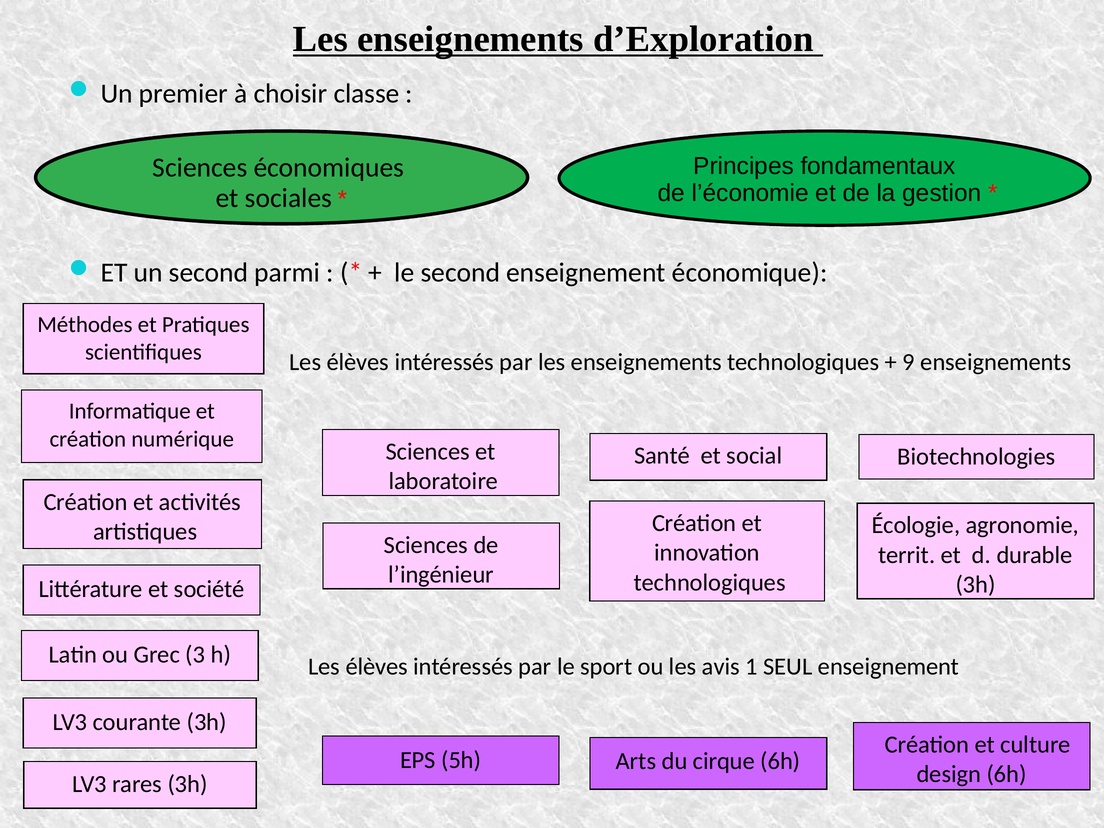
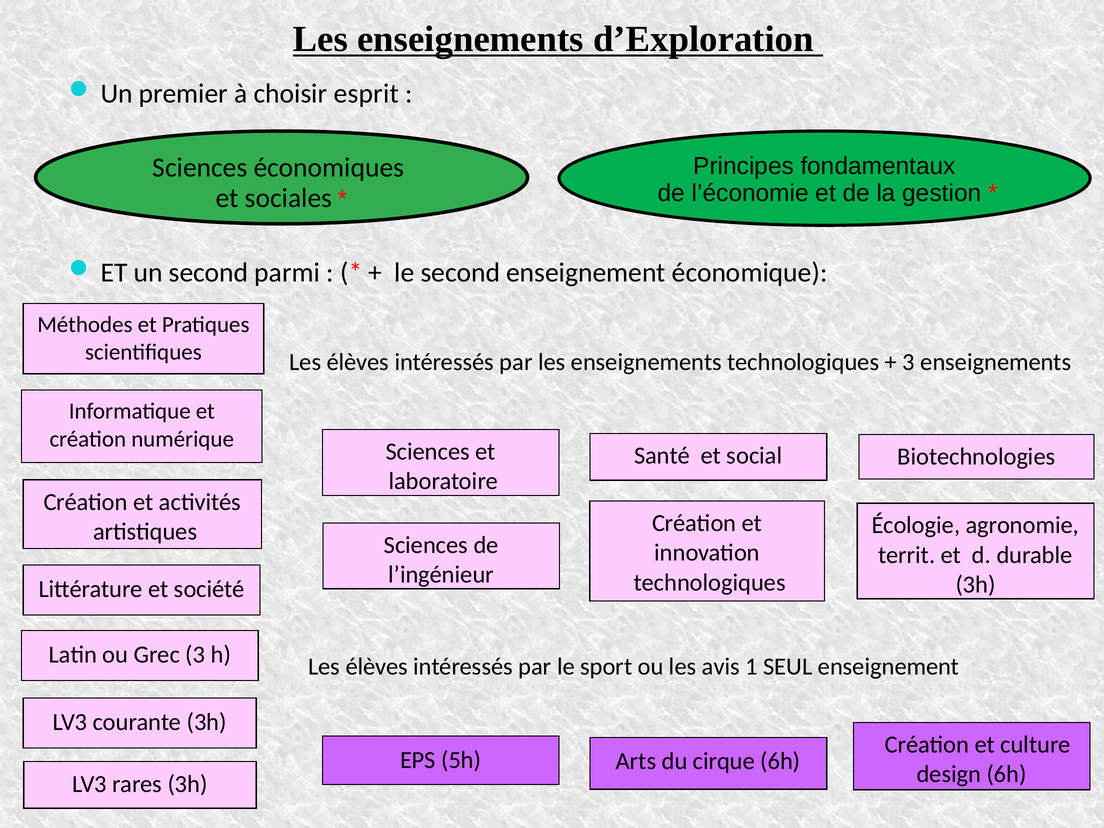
classe: classe -> esprit (366, 94)
9: 9 -> 3 (909, 362)
